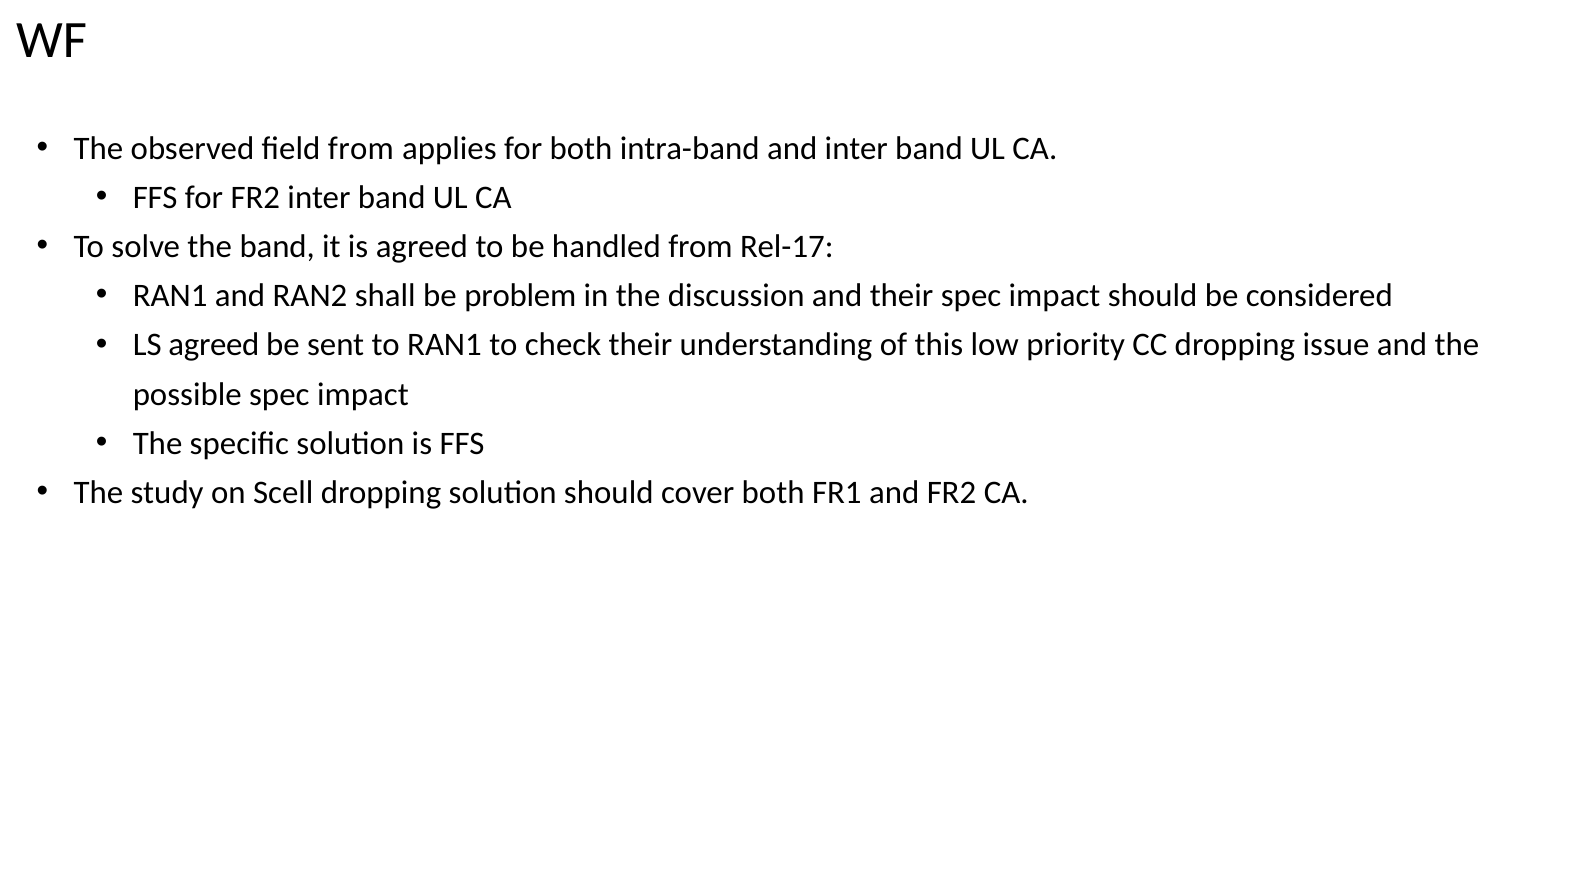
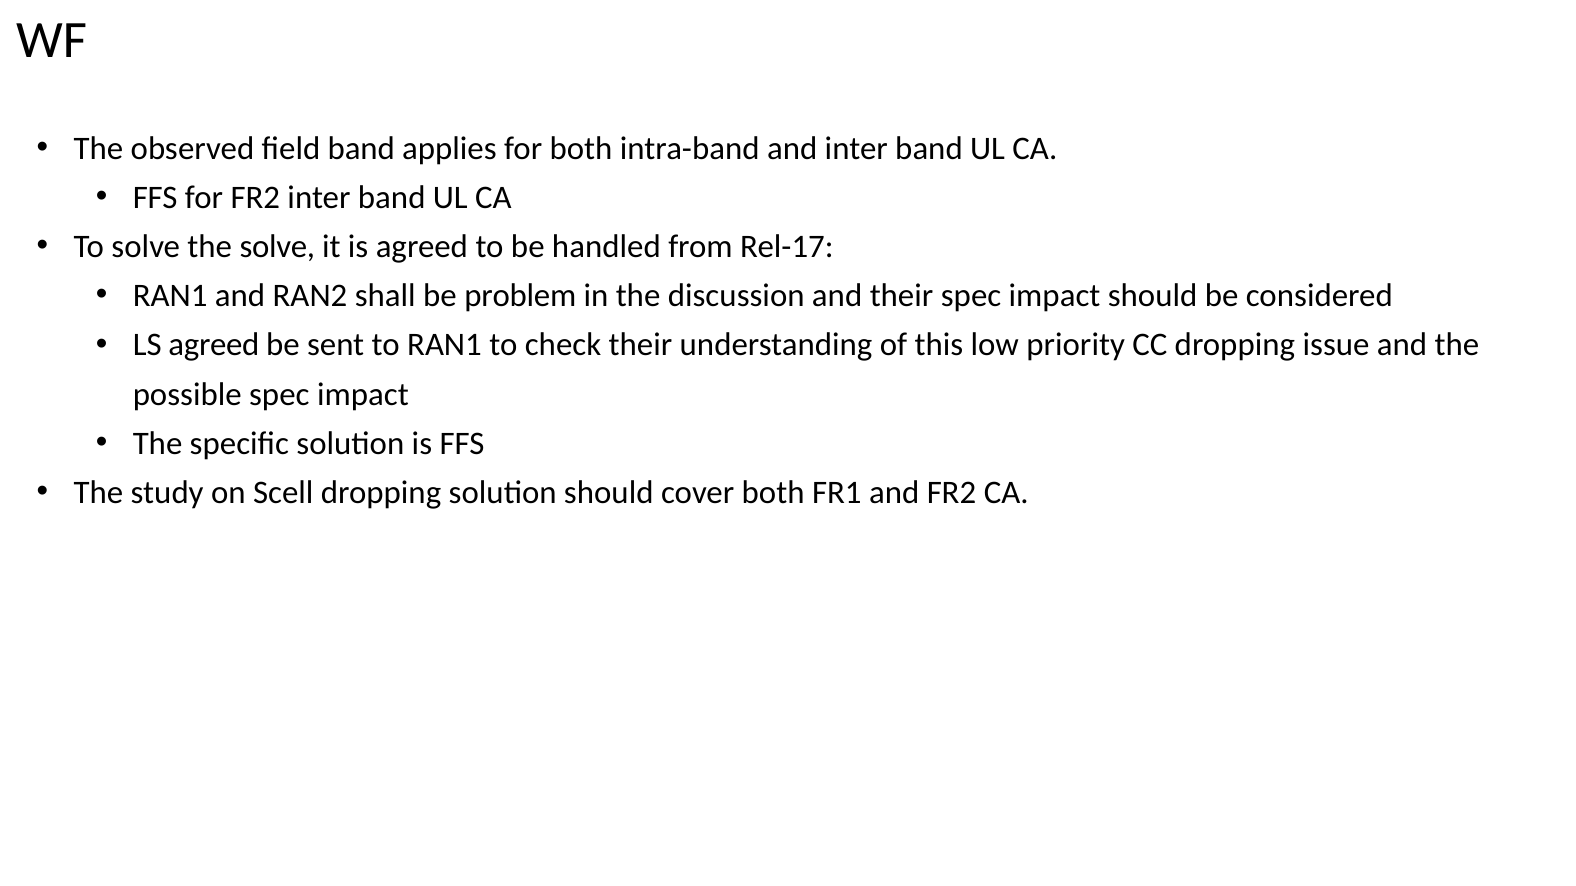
field from: from -> band (361, 148)
the band: band -> solve (277, 247)
